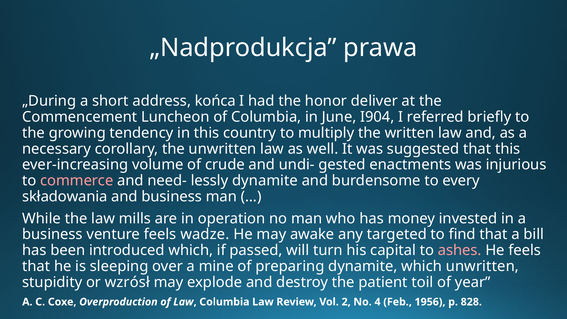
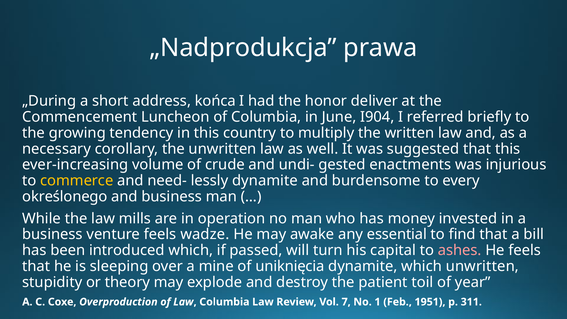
commerce colour: pink -> yellow (77, 181)
składowania: składowania -> określonego (65, 197)
targeted: targeted -> essential (397, 234)
preparing: preparing -> uniknięcia (290, 266)
wzrósł: wzrósł -> theory (127, 282)
2: 2 -> 7 (346, 302)
4: 4 -> 1 (378, 302)
1956: 1956 -> 1951 (430, 302)
828: 828 -> 311 (471, 302)
